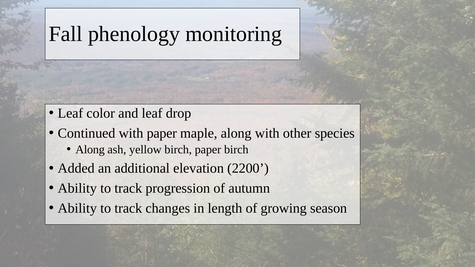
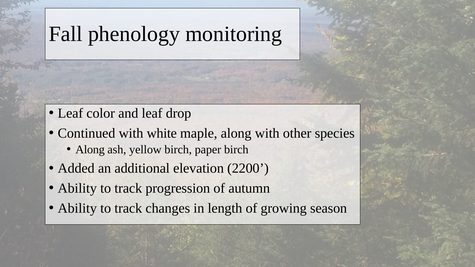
with paper: paper -> white (162, 133)
